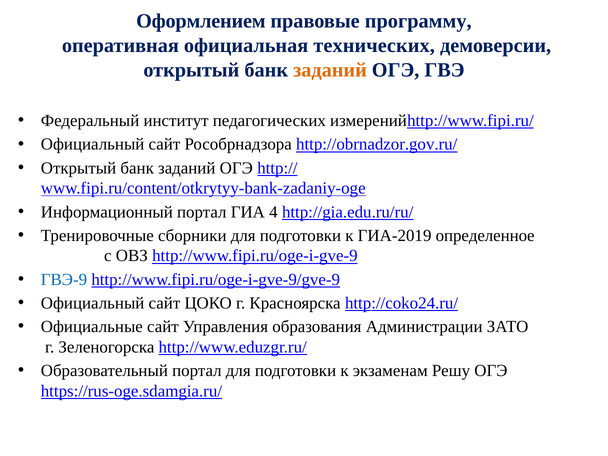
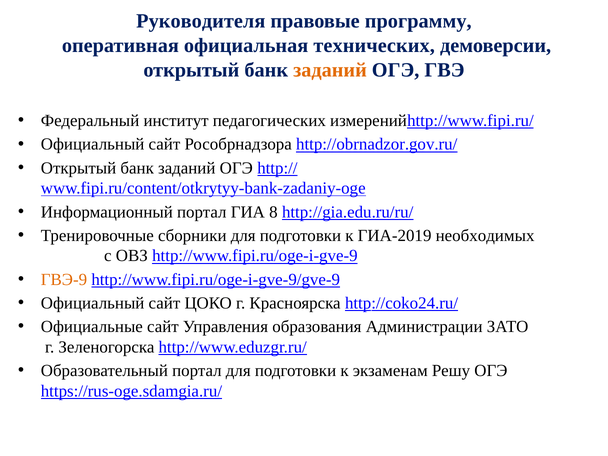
Оформлением: Оформлением -> Руководителя (201, 21)
4: 4 -> 8 (273, 212)
определенное: определенное -> необходимых (485, 236)
ГВЭ-9 colour: blue -> orange (64, 280)
